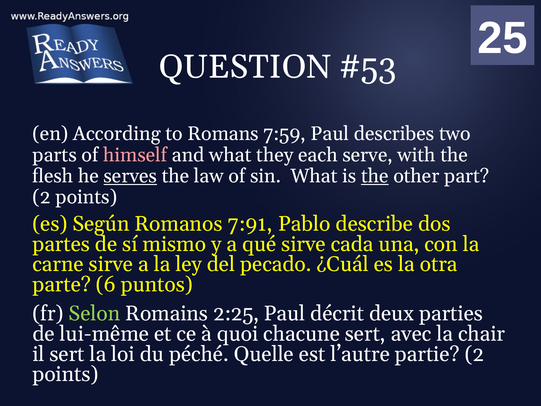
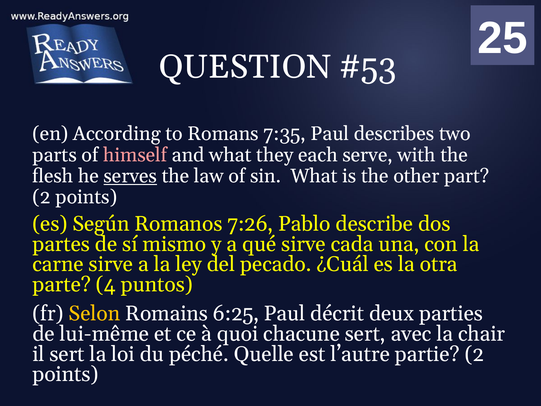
7:59: 7:59 -> 7:35 (285, 134)
the underline: present -> none (375, 176)
7:91: 7:91 -> 7:26 (250, 224)
6: 6 -> 4 (106, 284)
Selon colour: light green -> yellow (94, 313)
2:25: 2:25 -> 6:25 (236, 313)
